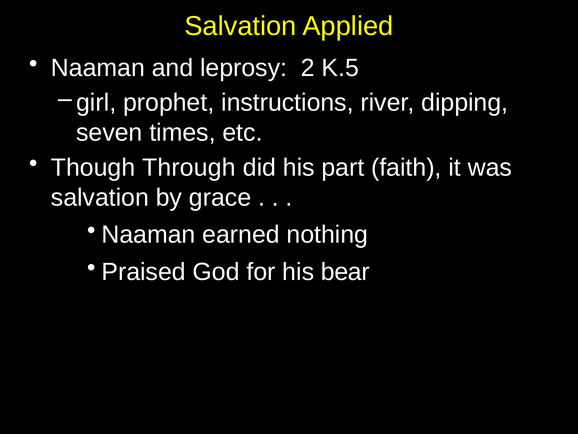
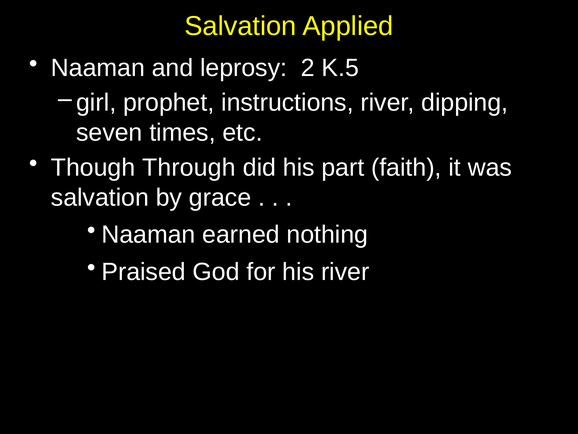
his bear: bear -> river (345, 272)
